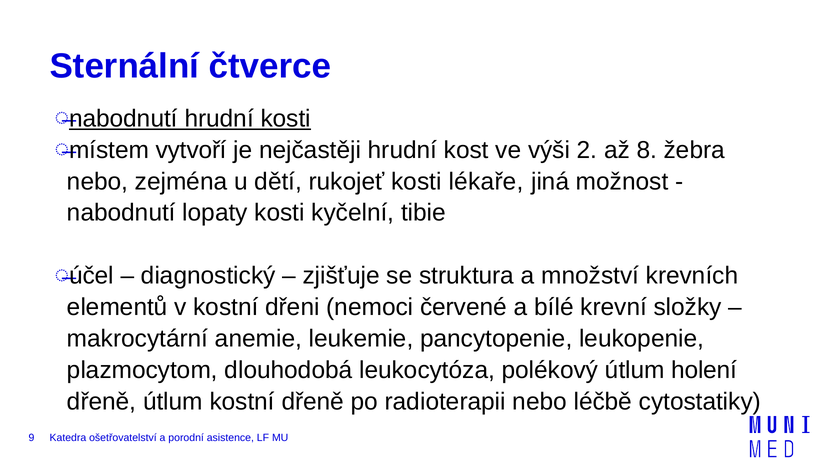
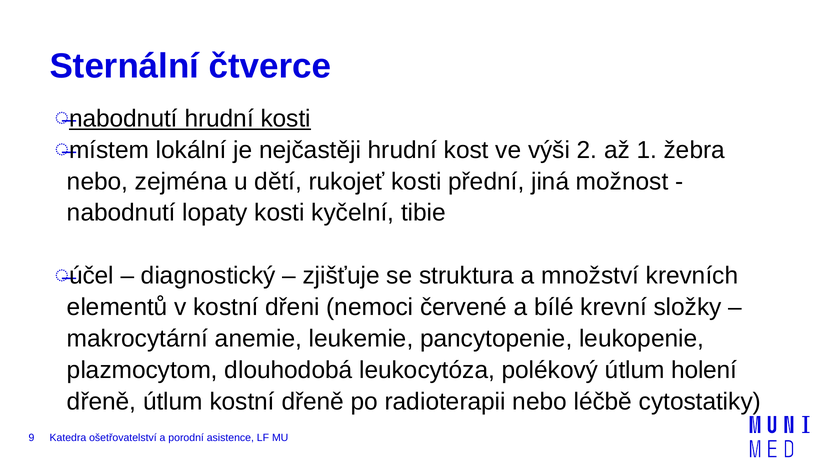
vytvoří: vytvoří -> lokální (191, 150)
8: 8 -> 1 (647, 150)
lékaře: lékaře -> přední (486, 182)
